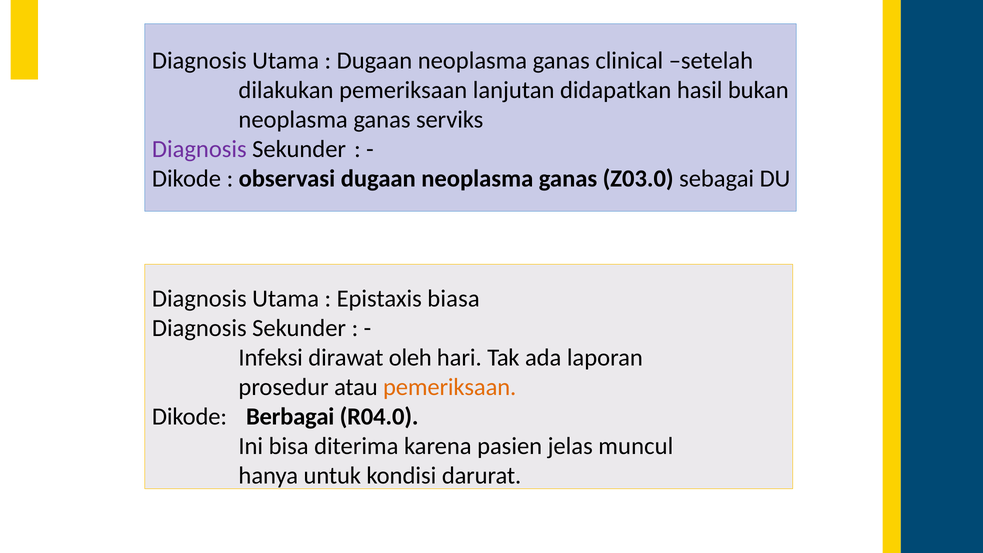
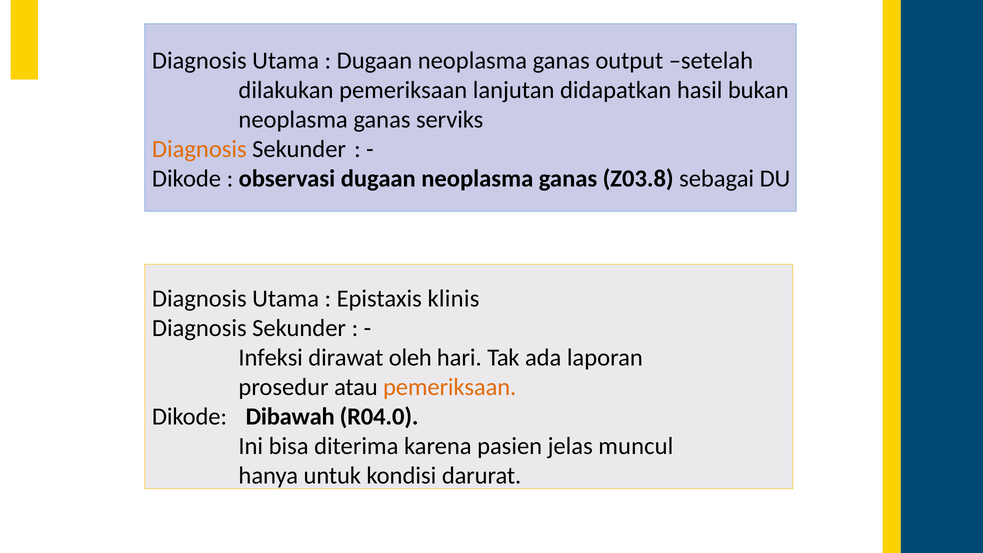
clinical: clinical -> output (629, 61)
Diagnosis colour: purple -> orange (199, 149)
Z03.0: Z03.0 -> Z03.8 (638, 179)
biasa: biasa -> klinis (453, 299)
Berbagai: Berbagai -> Dibawah (290, 417)
